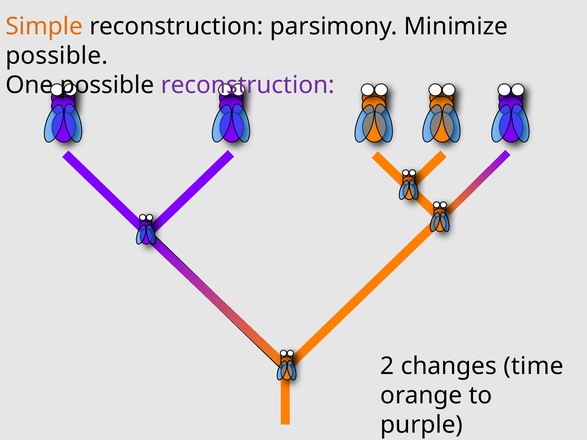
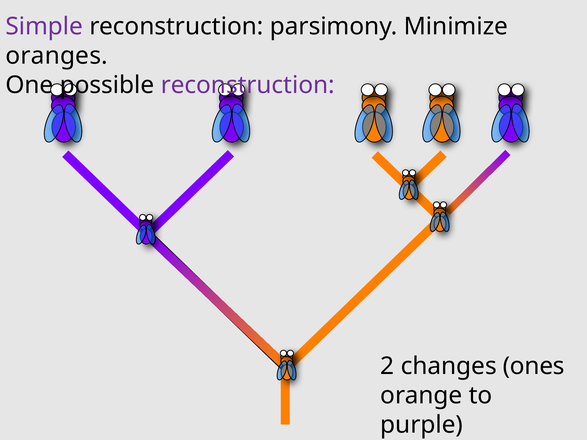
Simple colour: orange -> purple (44, 26)
possible: possible -> oranges (57, 56)
time: time -> ones (534, 366)
